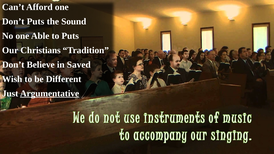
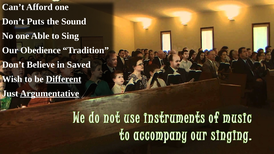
to Puts: Puts -> Sing (70, 36)
Christians: Christians -> Obedience (41, 50)
Different underline: none -> present (64, 79)
